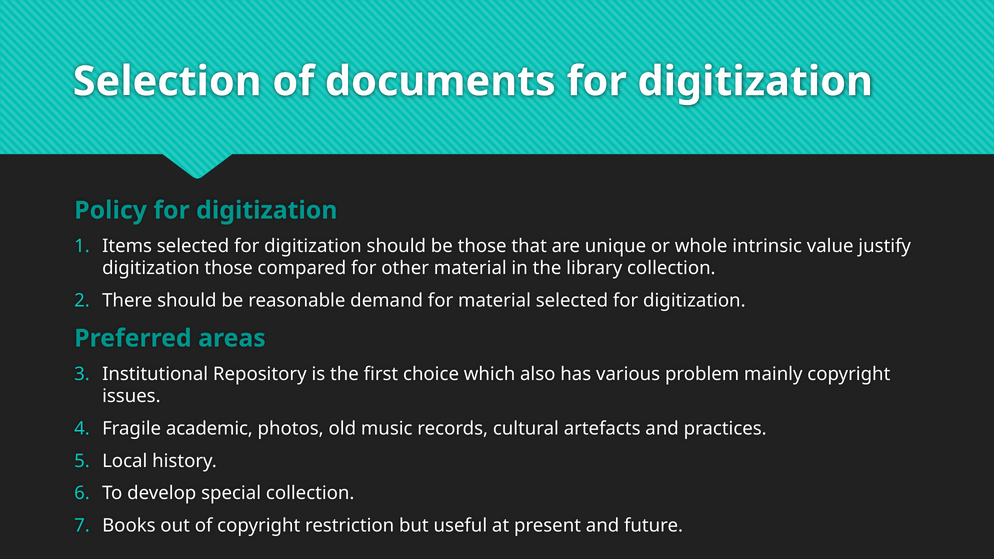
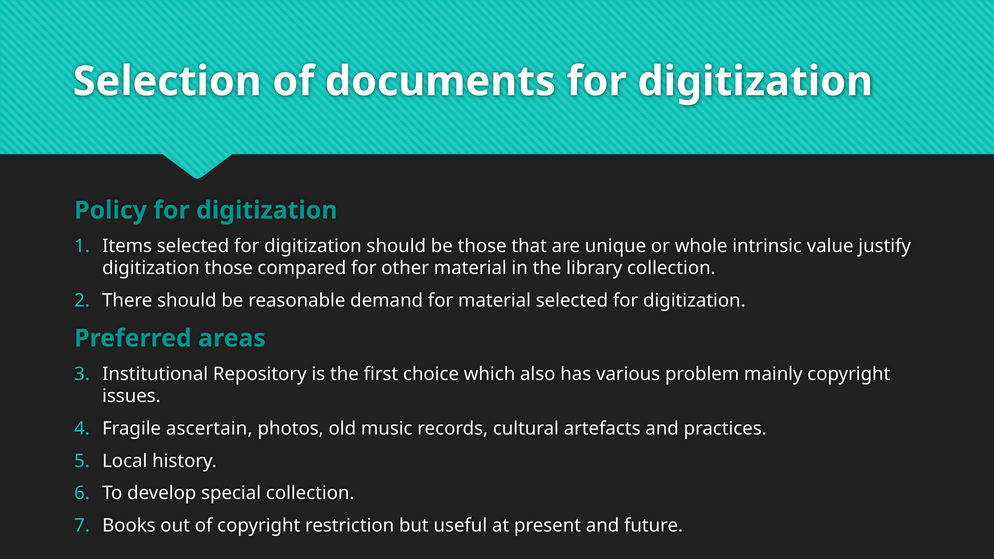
academic: academic -> ascertain (209, 429)
